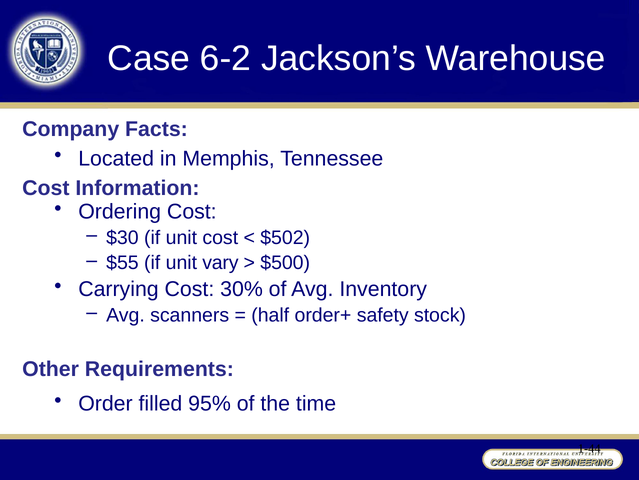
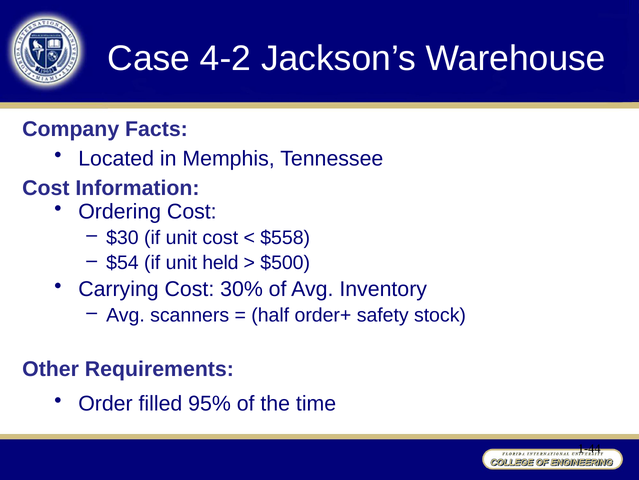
6-2: 6-2 -> 4-2 (226, 58)
$502: $502 -> $558 (285, 238)
$55: $55 -> $54 (122, 263)
vary: vary -> held (220, 263)
